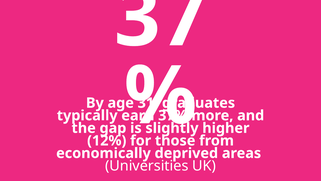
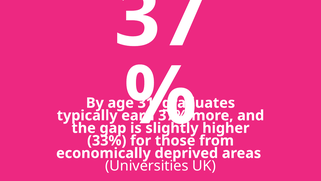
12%: 12% -> 33% (107, 140)
